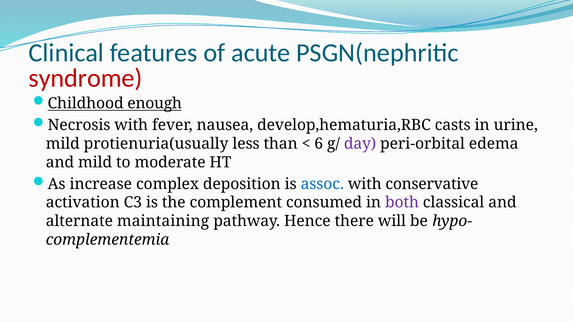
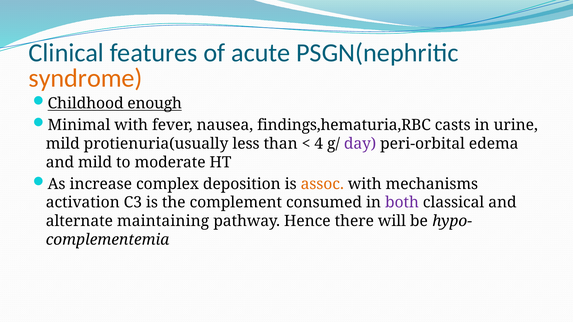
syndrome colour: red -> orange (86, 78)
Necrosis: Necrosis -> Minimal (79, 125)
develop,hematuria,RBC: develop,hematuria,RBC -> findings,hematuria,RBC (344, 125)
6: 6 -> 4 (319, 144)
assoc colour: blue -> orange (322, 184)
conservative: conservative -> mechanisms (432, 184)
